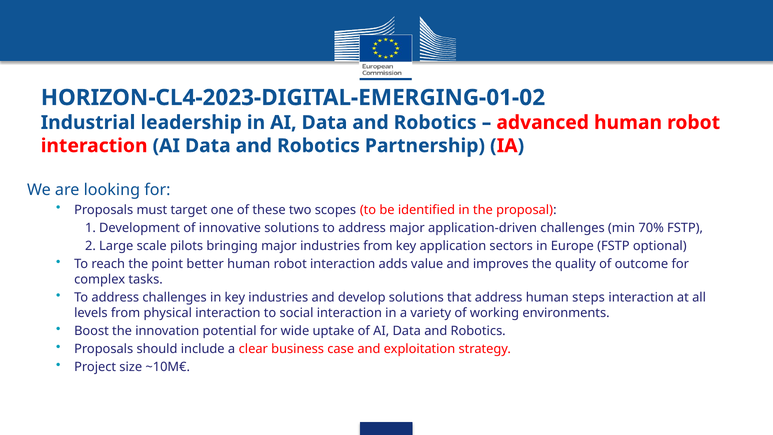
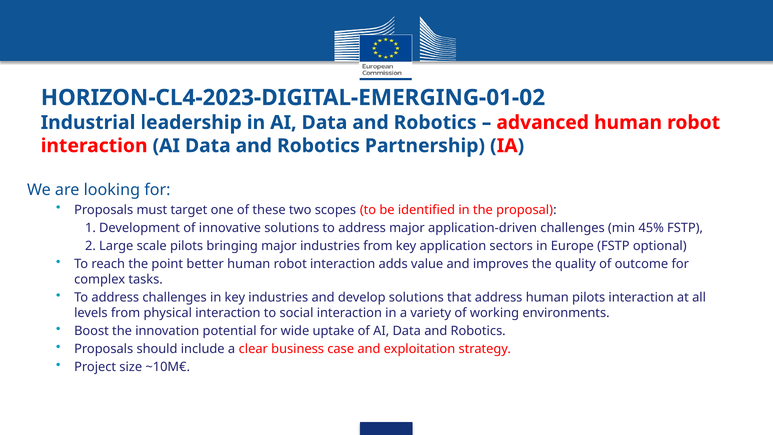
70%: 70% -> 45% (651, 228)
human steps: steps -> pilots (589, 297)
